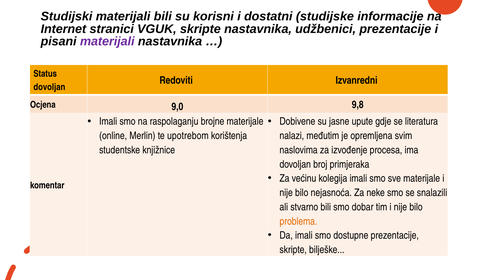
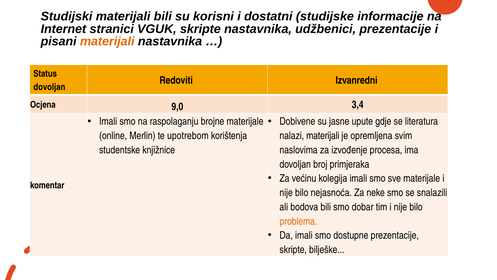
materijali colour: purple -> orange (107, 41)
9,8: 9,8 -> 3,4 (358, 105)
nalazi međutim: međutim -> materijali (323, 136)
stvarno: stvarno -> bodova (304, 207)
